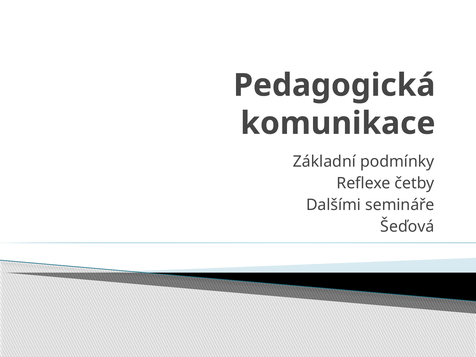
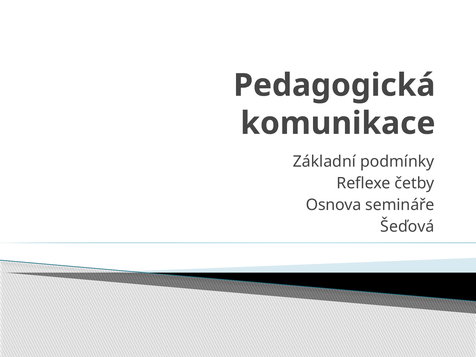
Dalšími: Dalšími -> Osnova (334, 205)
